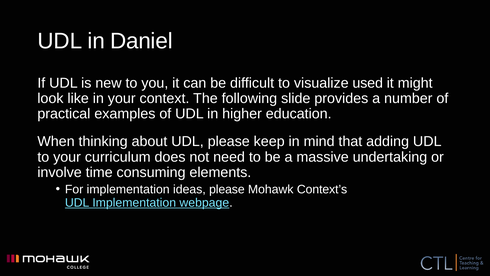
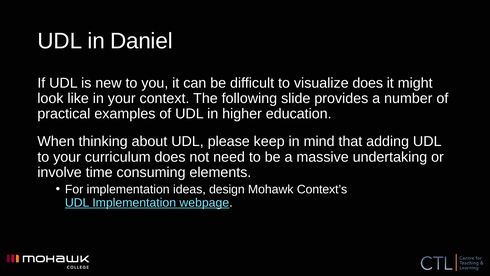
visualize used: used -> does (368, 83)
ideas please: please -> design (227, 189)
